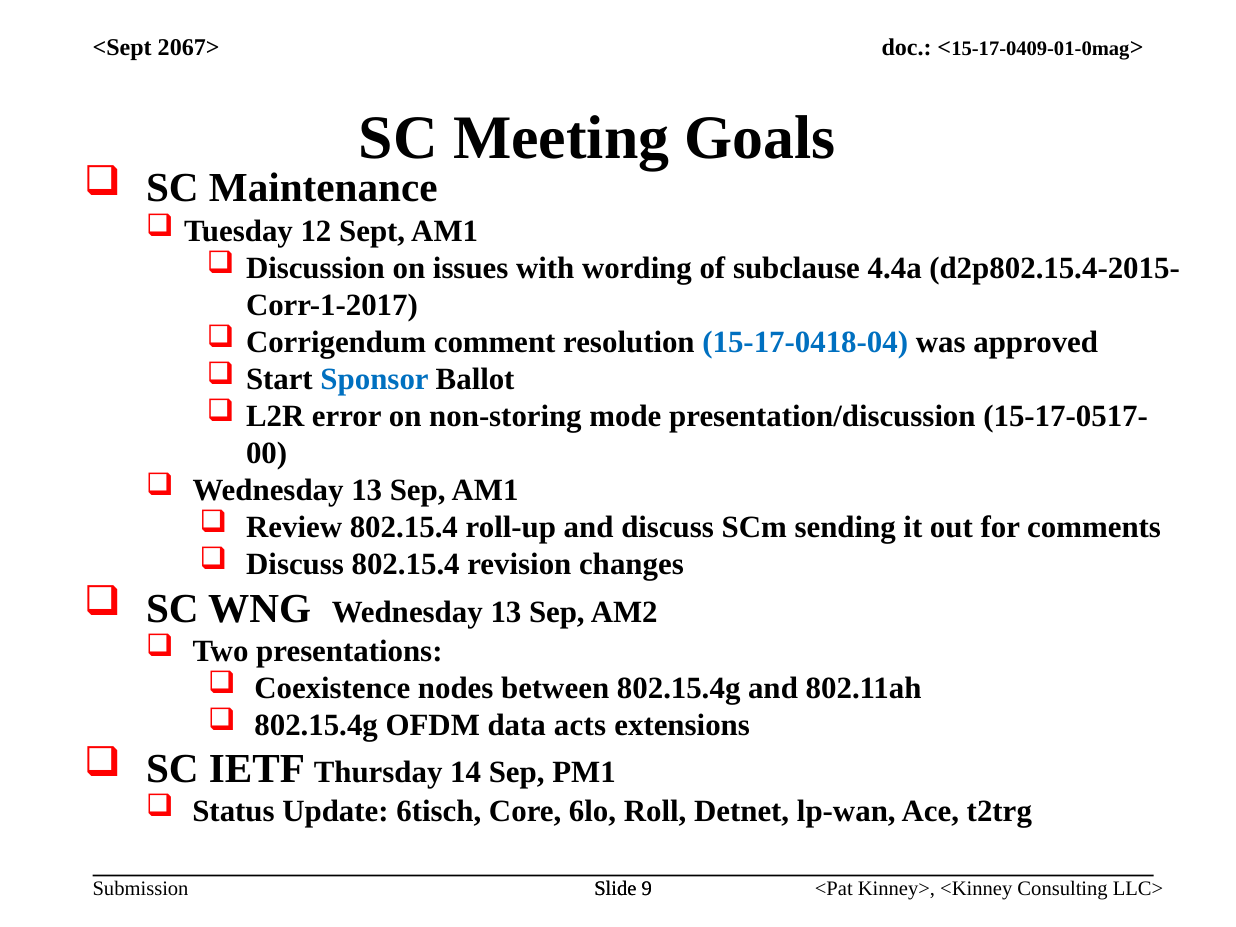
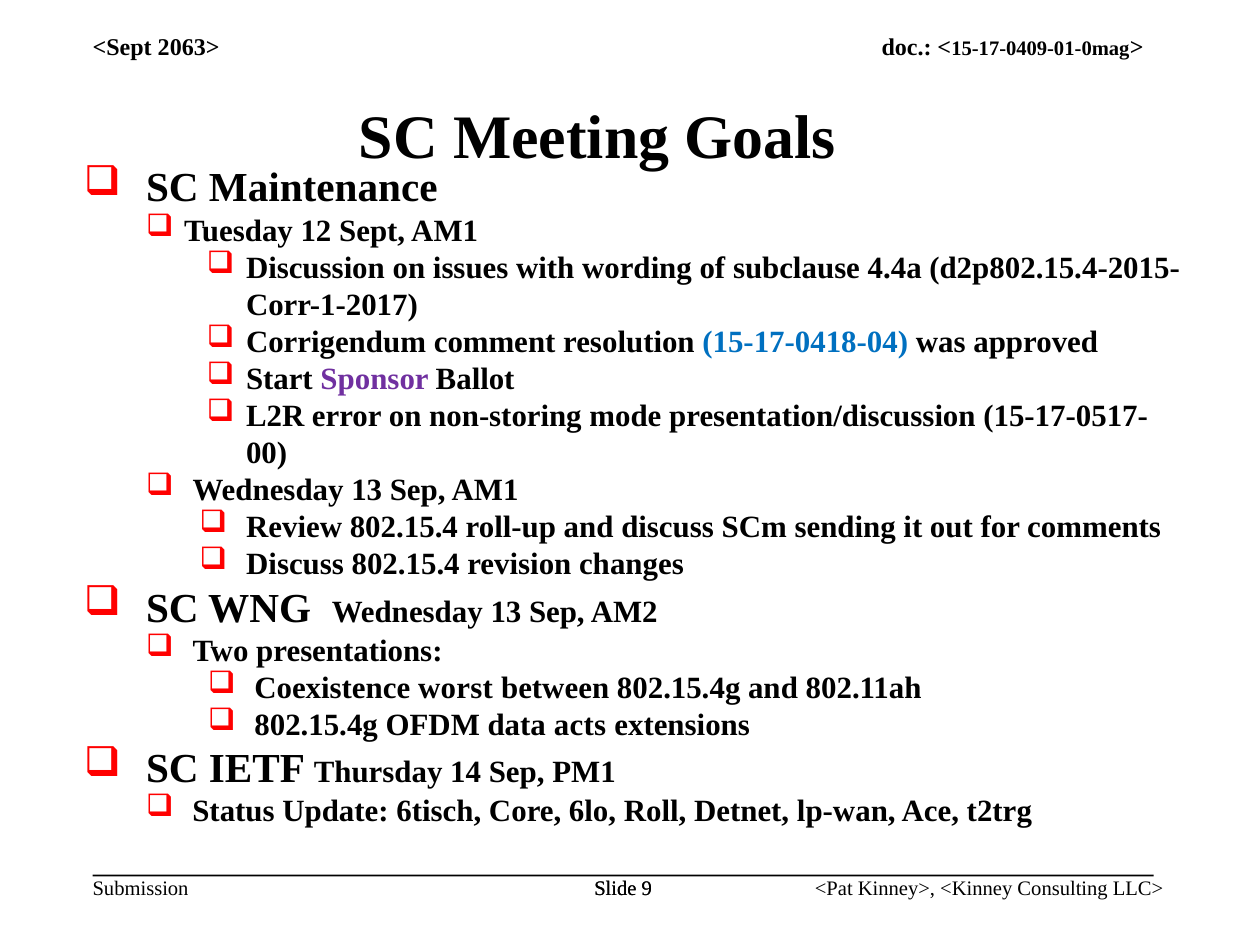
2067>: 2067> -> 2063> (189, 47)
Sponsor colour: blue -> purple (375, 379)
nodes: nodes -> worst (456, 688)
